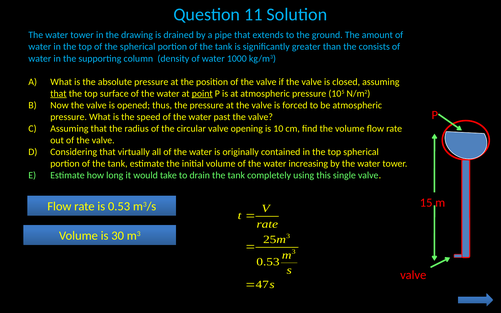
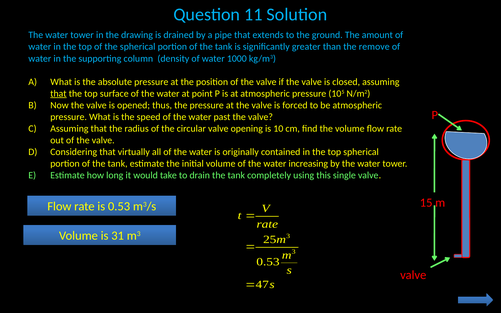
consists: consists -> remove (374, 47)
point underline: present -> none (202, 94)
30: 30 -> 31 (118, 236)
